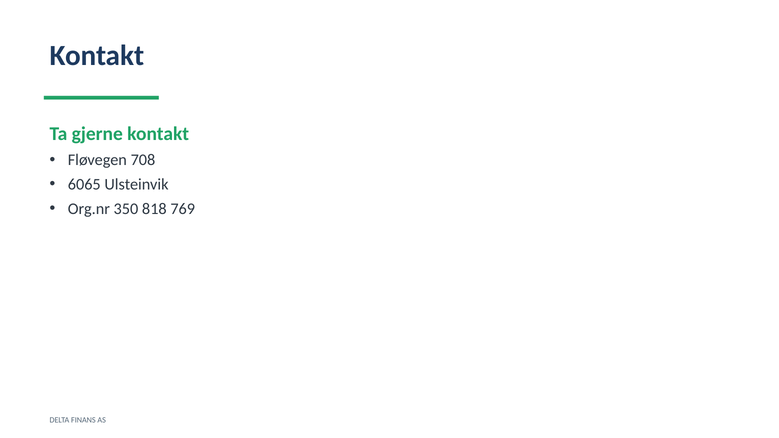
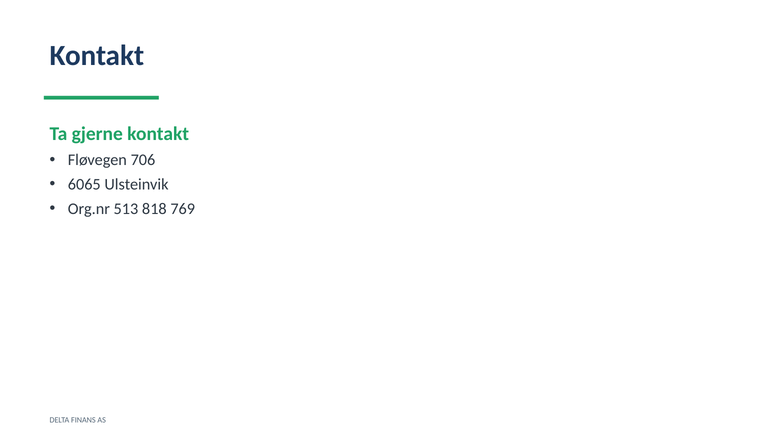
708: 708 -> 706 (143, 160)
350: 350 -> 513 (126, 209)
